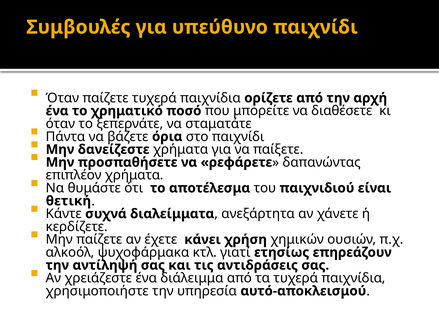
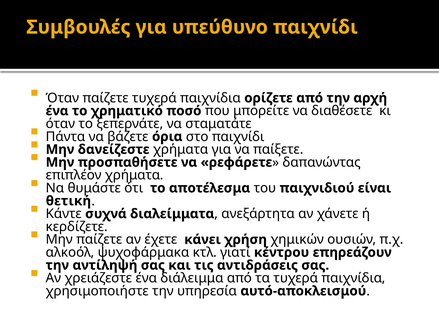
ετησίως: ετησίως -> κέντρου (282, 253)
